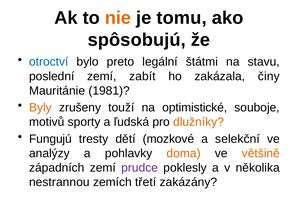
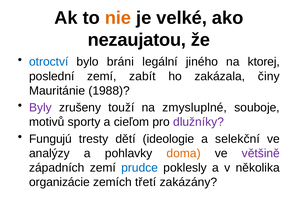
tomu: tomu -> velké (182, 18)
spôsobujú: spôsobujú -> nezaujatou (137, 40)
preto: preto -> bráni (120, 62)
štátmi: štátmi -> jiného (202, 62)
stavu: stavu -> ktorej (264, 62)
1981: 1981 -> 1988 (109, 90)
Byly colour: orange -> purple (40, 107)
optimistické: optimistické -> zmysluplné (195, 107)
ľudská: ľudská -> cieľom (131, 122)
dlužníky colour: orange -> purple (199, 122)
mozkové: mozkové -> ideologie (168, 139)
většině colour: orange -> purple (261, 153)
prudce colour: purple -> blue (140, 167)
nestrannou: nestrannou -> organizácie (59, 182)
